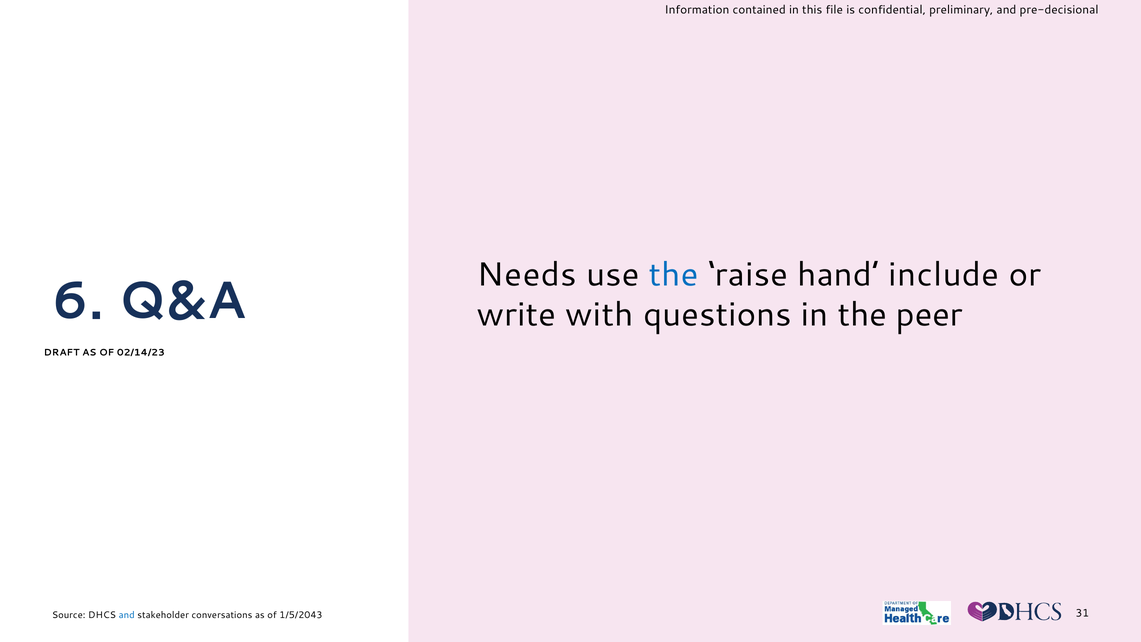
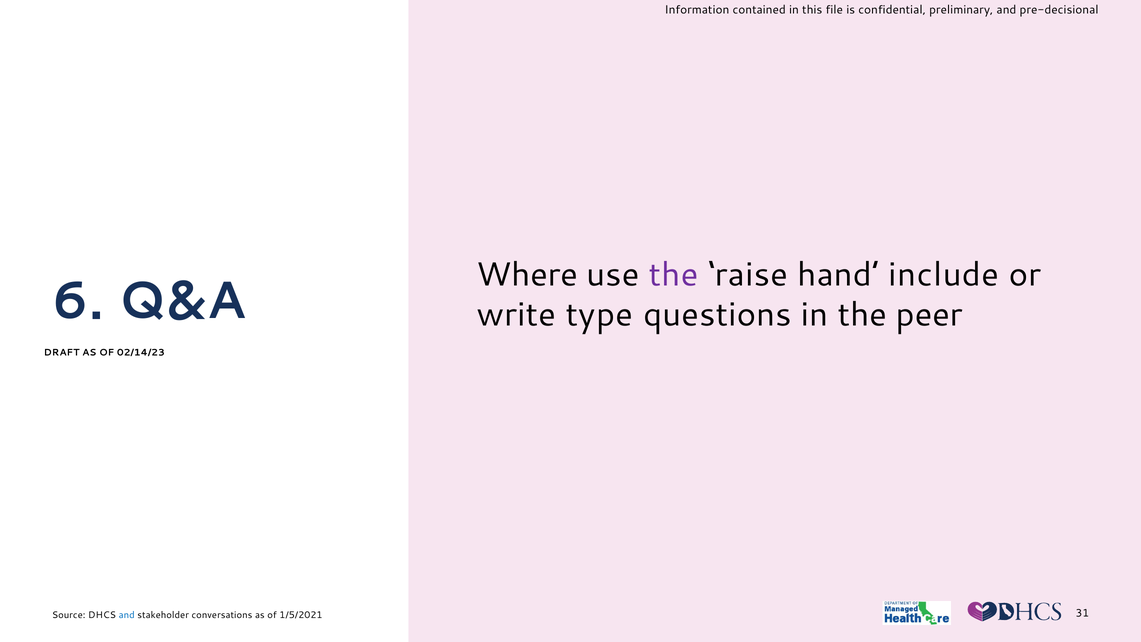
Needs: Needs -> Where (527, 275)
the colour: blue -> purple (674, 275)
with: with -> type (599, 315)
1/5/2043: 1/5/2043 -> 1/5/2021 (301, 615)
